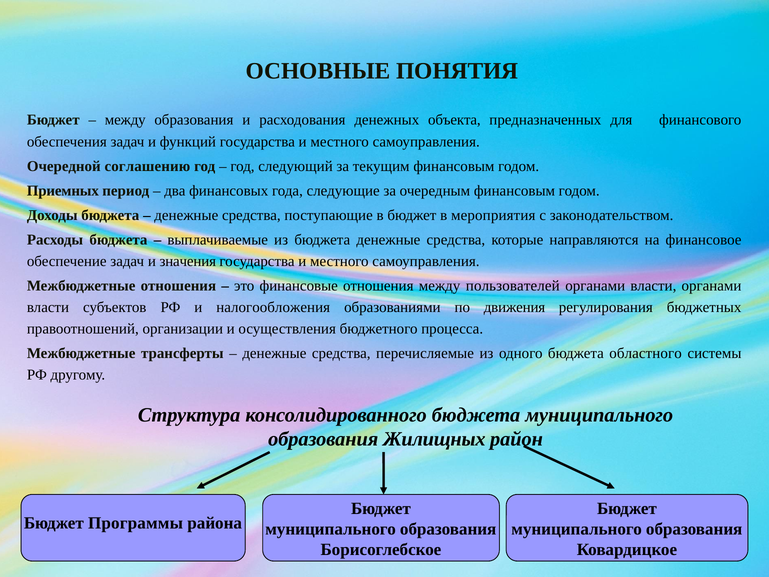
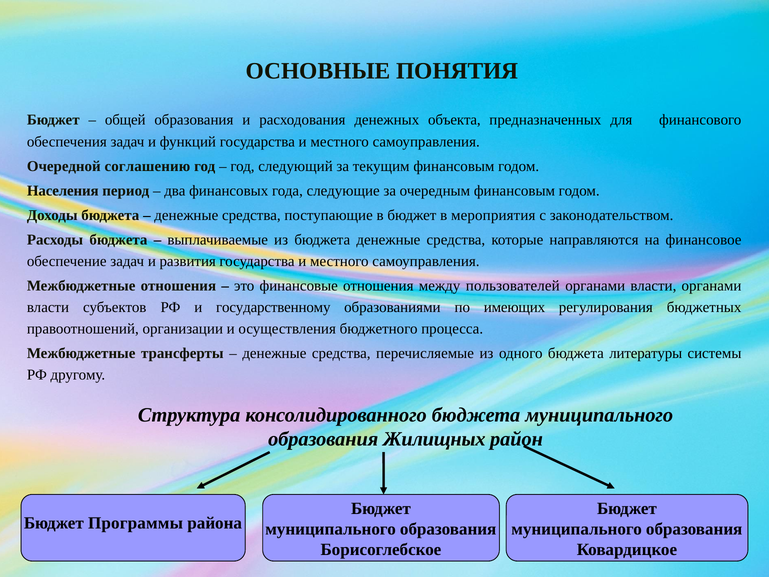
между: между -> общей (125, 120)
Приемных: Приемных -> Населения (63, 191)
значения: значения -> развития (188, 261)
налогообложения: налогообложения -> государственному (273, 307)
движения: движения -> имеющих (515, 307)
областного: областного -> литературы (646, 353)
